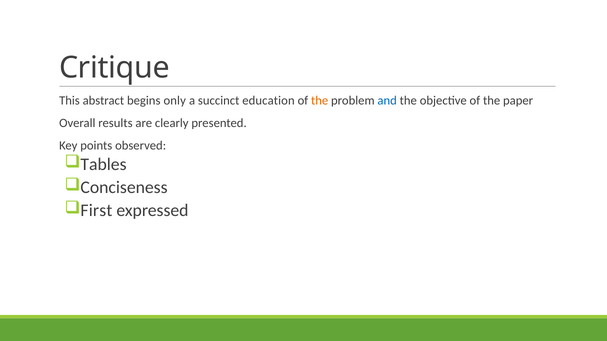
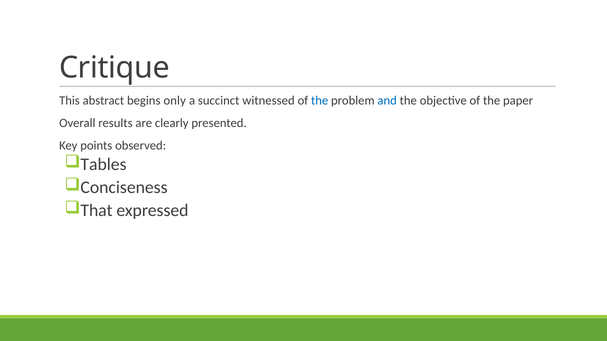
education: education -> witnessed (269, 101)
the colour: orange -> blue (320, 101)
First: First -> That (97, 211)
